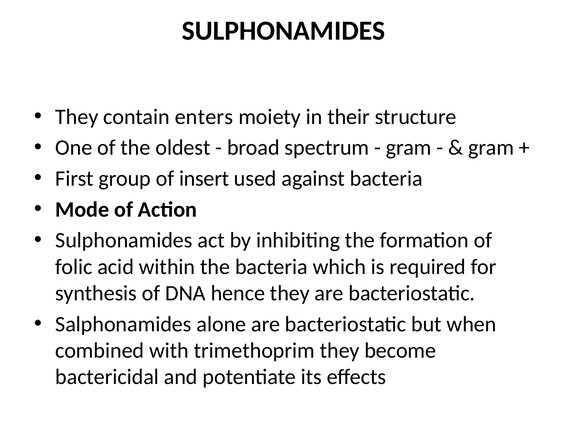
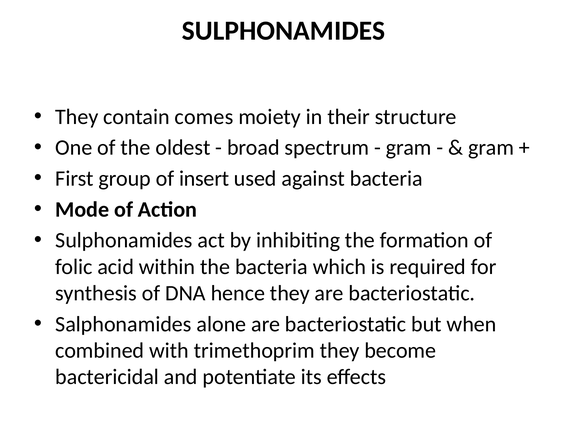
enters: enters -> comes (204, 117)
